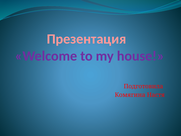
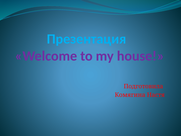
Презентация colour: pink -> light blue (86, 39)
